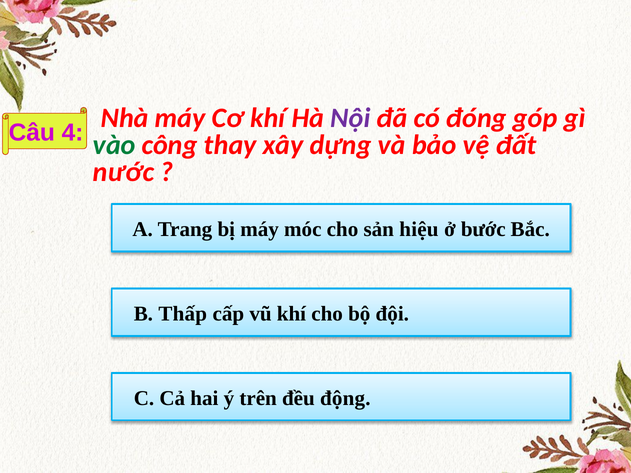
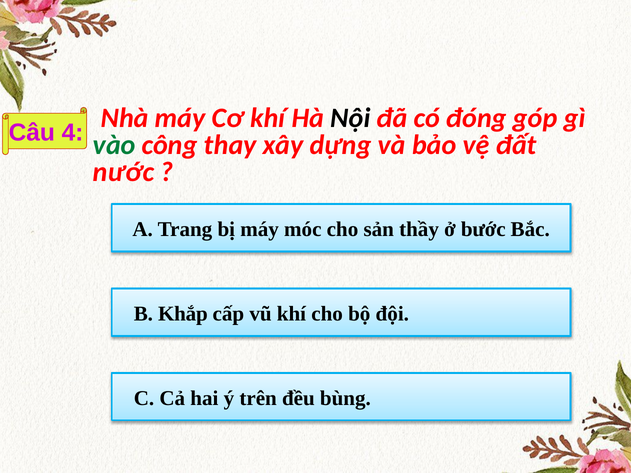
Nội colour: purple -> black (350, 118)
hiệu: hiệu -> thầy (419, 229)
Thấp: Thấp -> Khắp (183, 314)
động: động -> bùng (345, 398)
